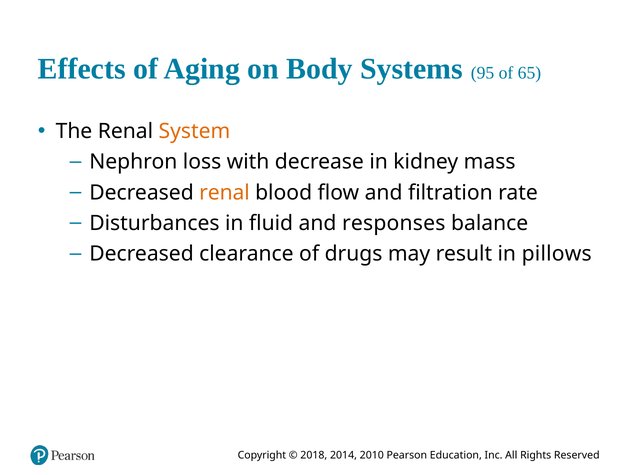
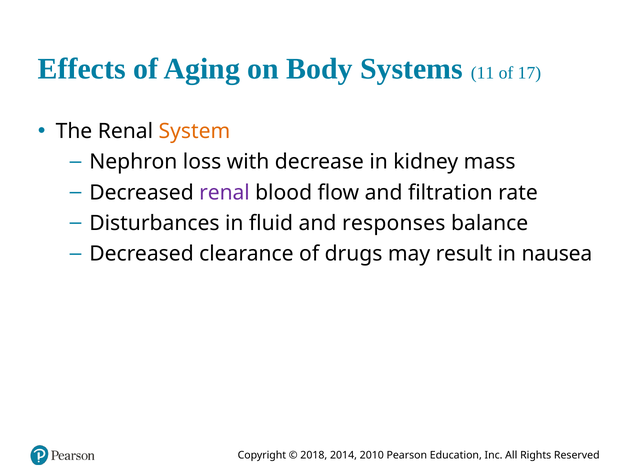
95: 95 -> 11 (483, 73)
65: 65 -> 17 (529, 73)
renal colour: orange -> purple (225, 192)
pillows: pillows -> nausea (557, 254)
